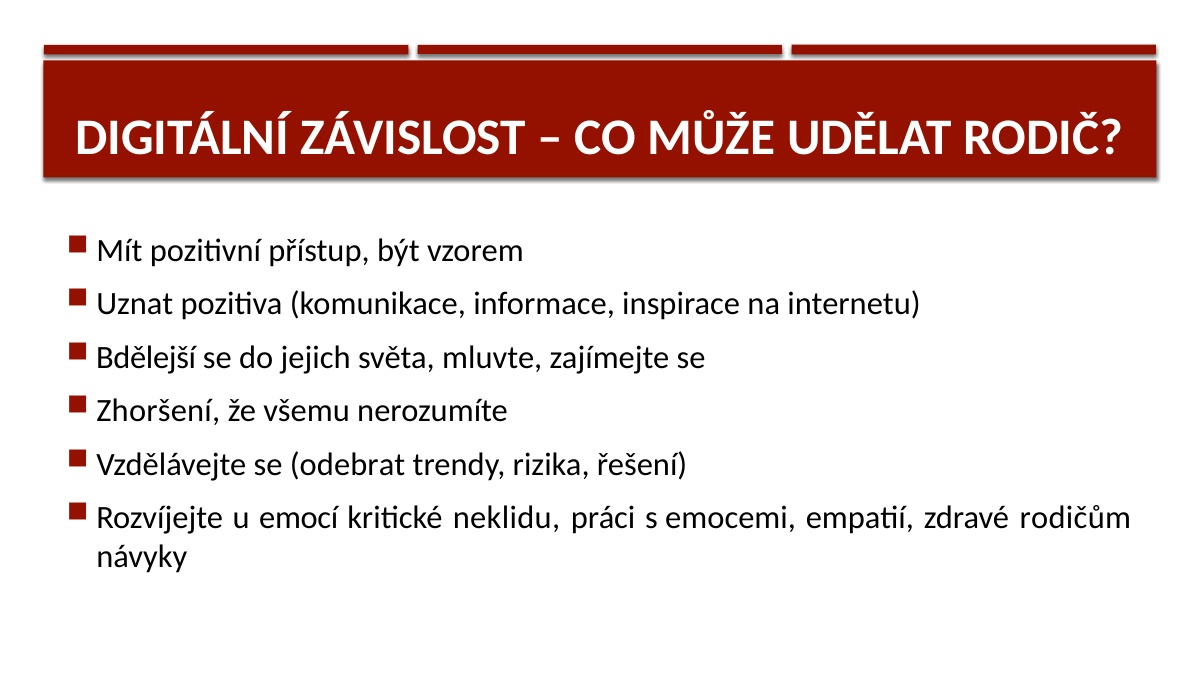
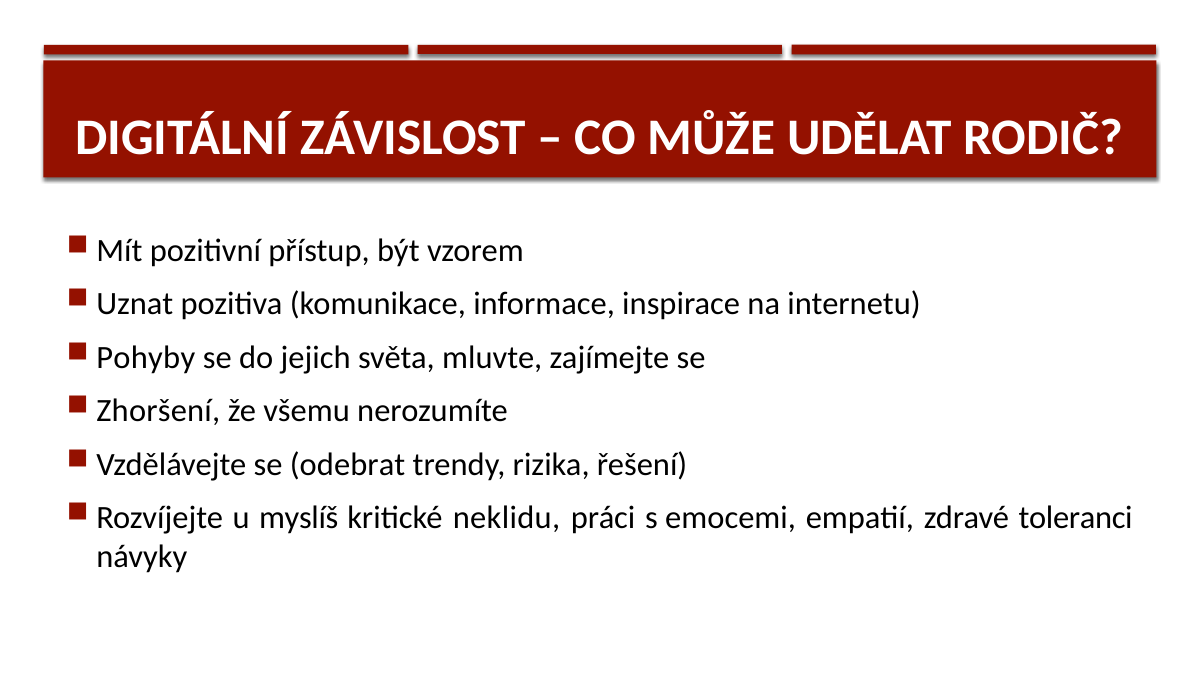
Bdělejší: Bdělejší -> Pohyby (146, 357)
emocí: emocí -> myslíš (299, 518)
rodičům: rodičům -> toleranci (1076, 518)
